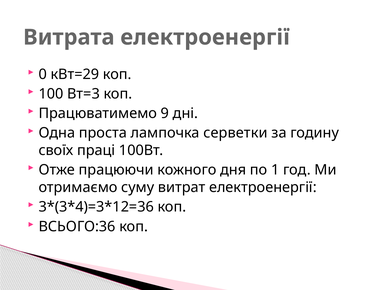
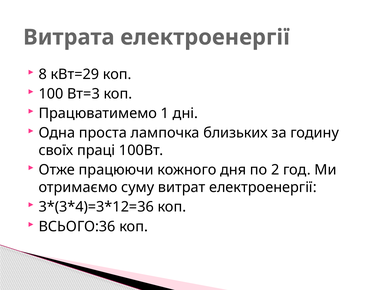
0: 0 -> 8 (43, 74)
9: 9 -> 1 (165, 113)
серветки: серветки -> близьких (236, 133)
1: 1 -> 2 (275, 170)
